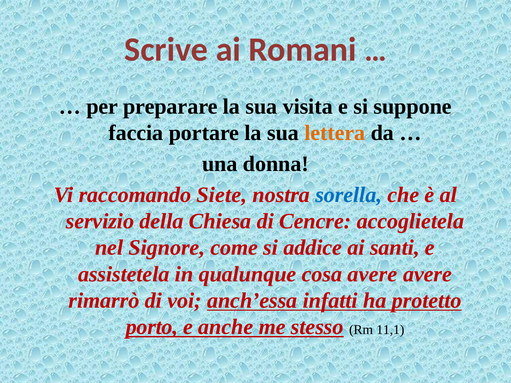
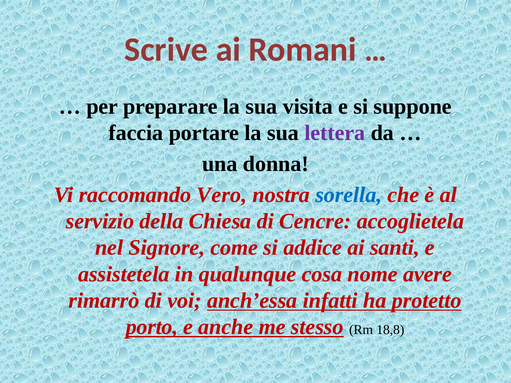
lettera colour: orange -> purple (335, 133)
Siete: Siete -> Vero (222, 195)
cosa avere: avere -> nome (373, 274)
11,1: 11,1 -> 18,8 (390, 330)
